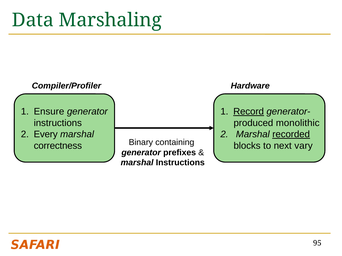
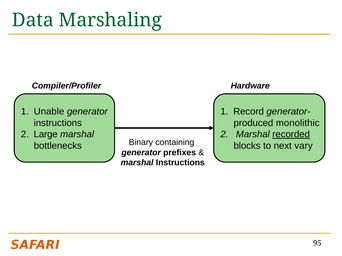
Ensure: Ensure -> Unable (49, 112)
Record underline: present -> none (249, 112)
Every: Every -> Large (46, 135)
correctness: correctness -> bottlenecks (58, 146)
